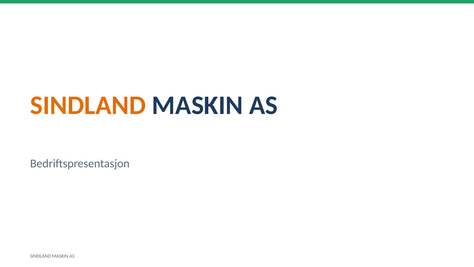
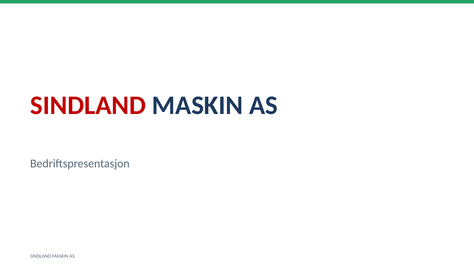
SINDLAND colour: orange -> red (88, 105)
